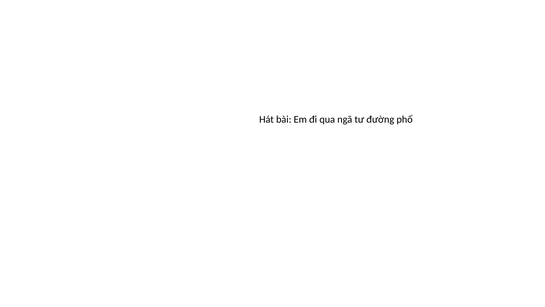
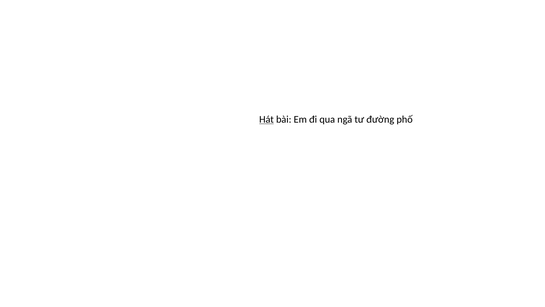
Hát underline: none -> present (267, 119)
